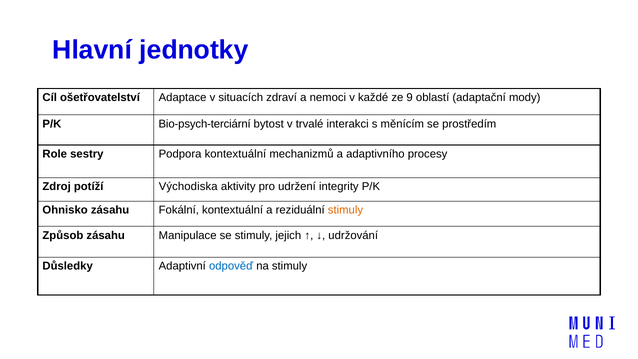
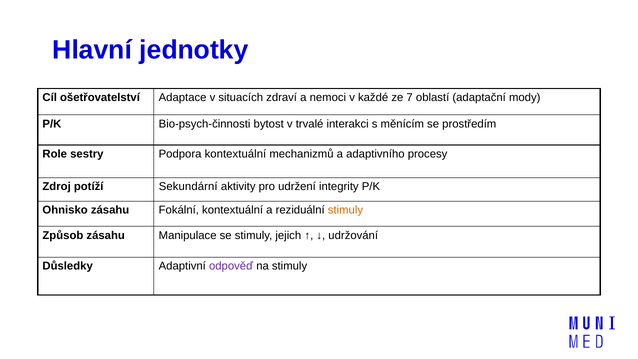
9: 9 -> 7 (410, 98)
Bio-psych-terciární: Bio-psych-terciární -> Bio-psych-činnosti (205, 124)
Východiska: Východiska -> Sekundární (188, 187)
odpověď colour: blue -> purple (231, 266)
